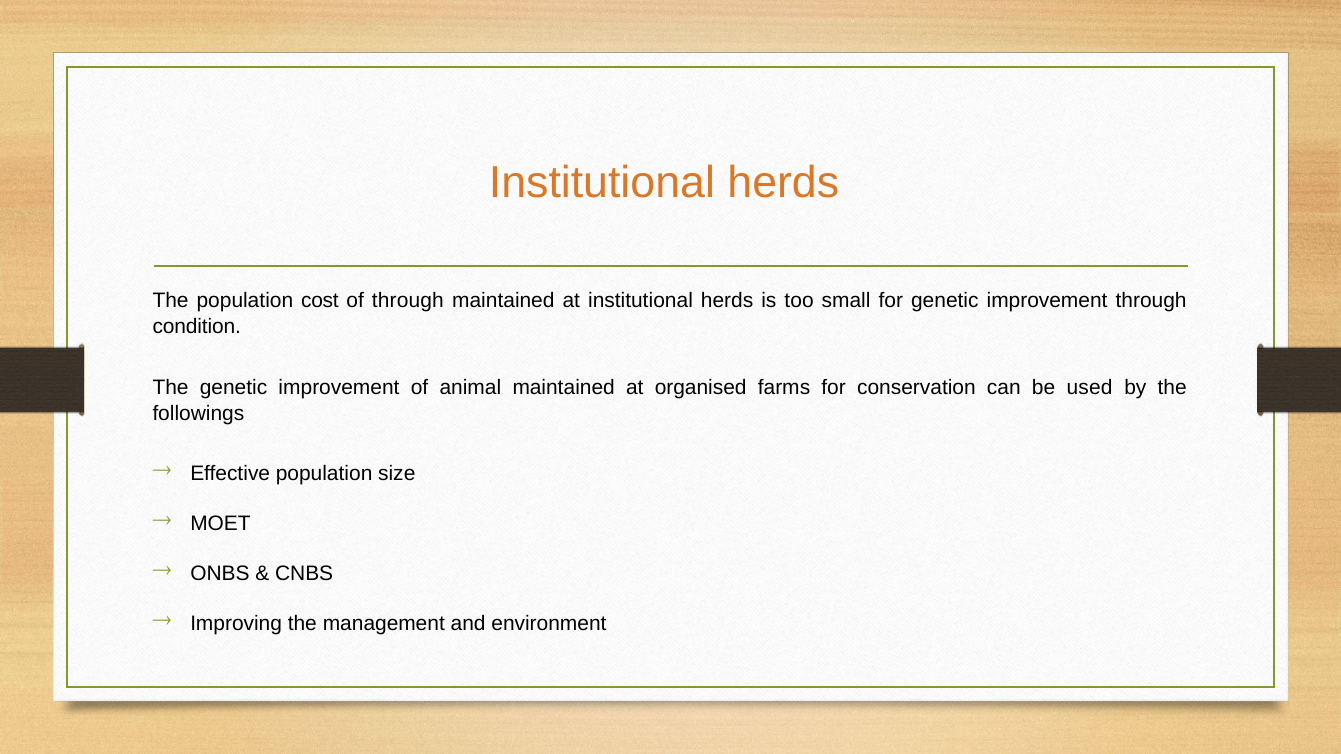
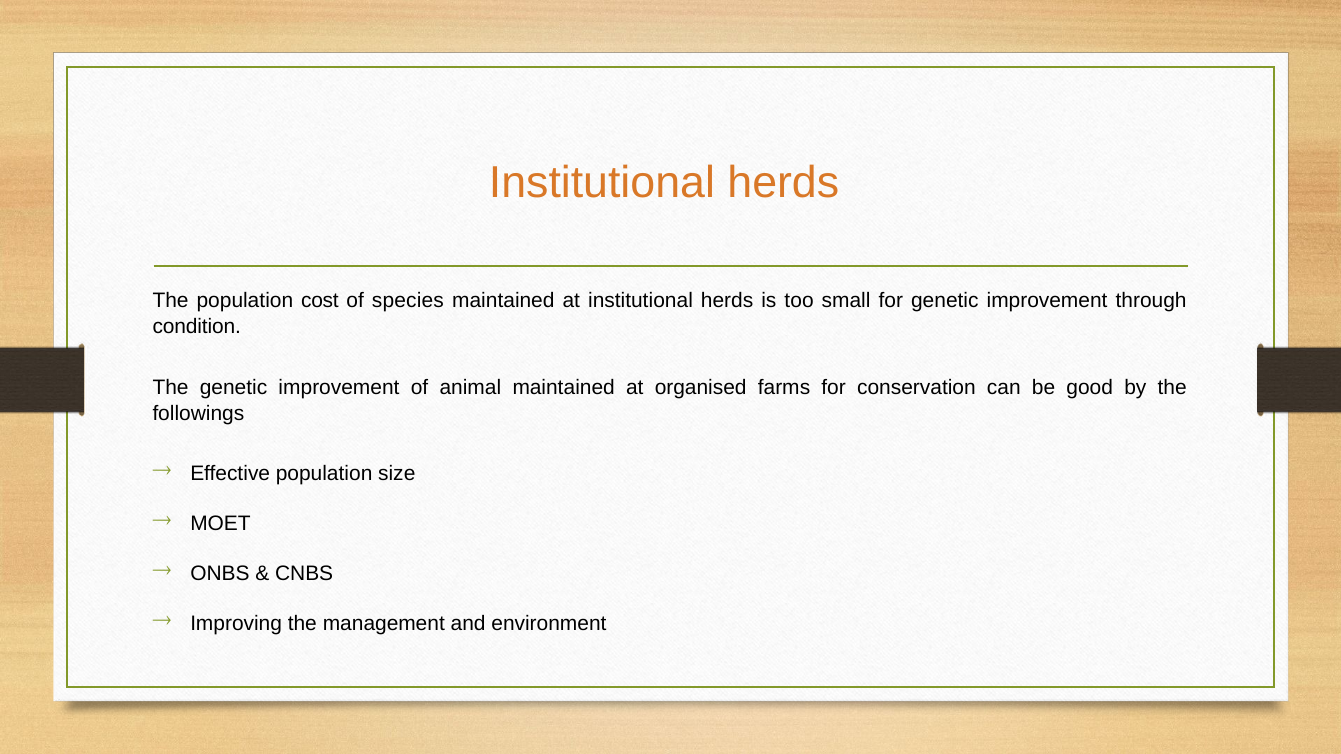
of through: through -> species (408, 301)
used: used -> good (1090, 387)
